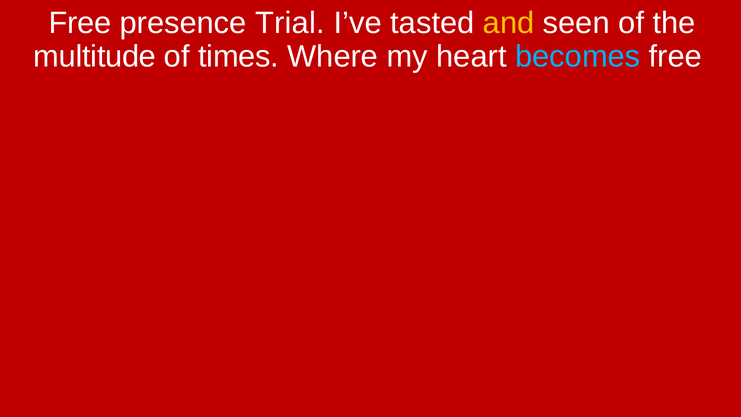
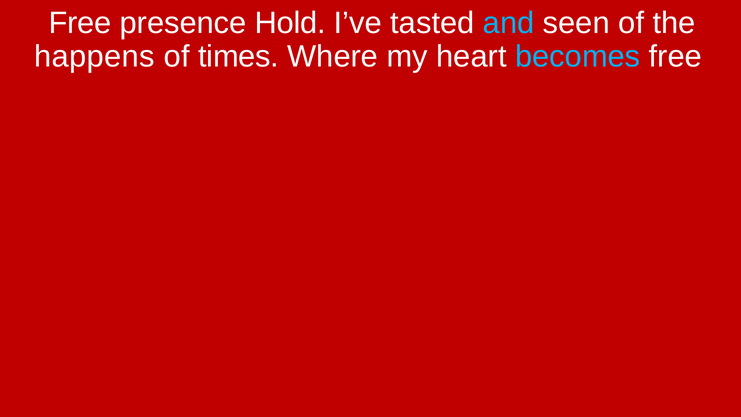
Trial: Trial -> Hold (290, 23)
and colour: yellow -> light blue (509, 23)
multitude: multitude -> happens (94, 56)
